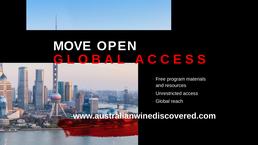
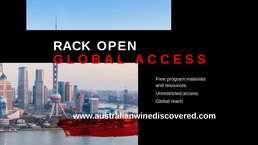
MOVE: MOVE -> RACK (72, 46)
